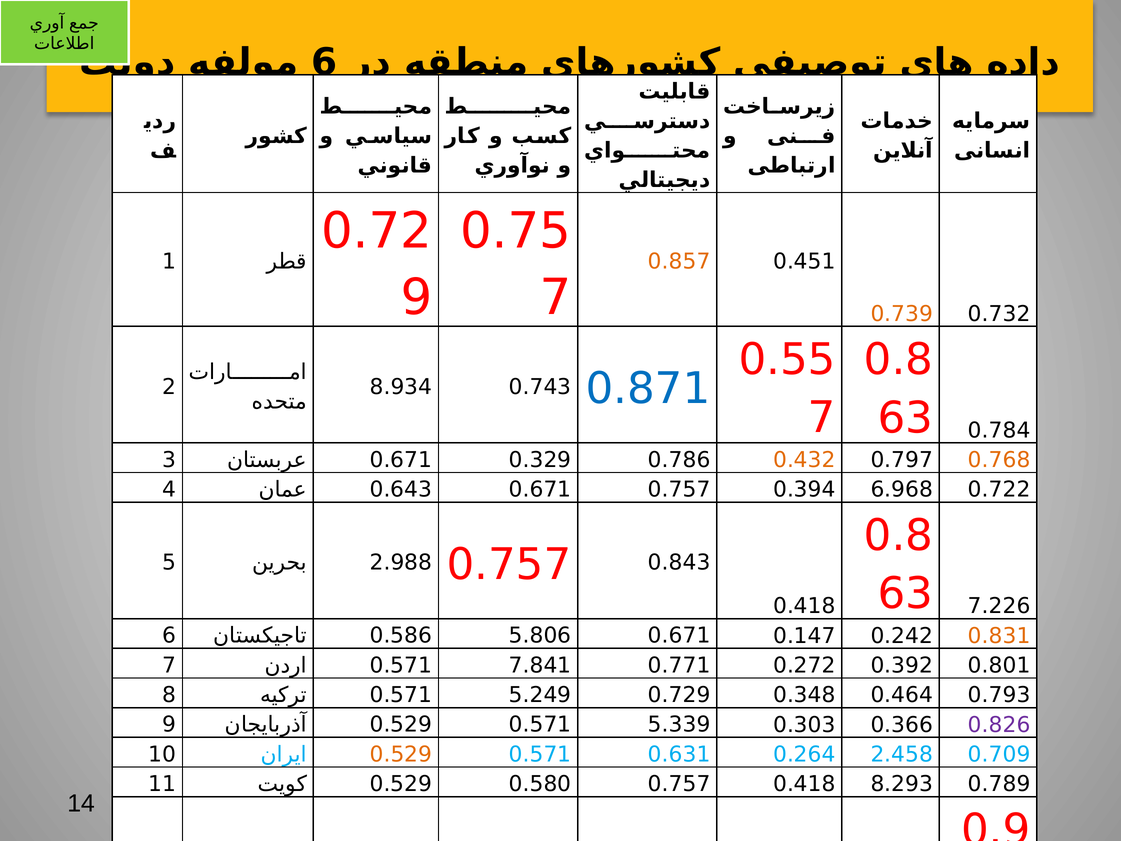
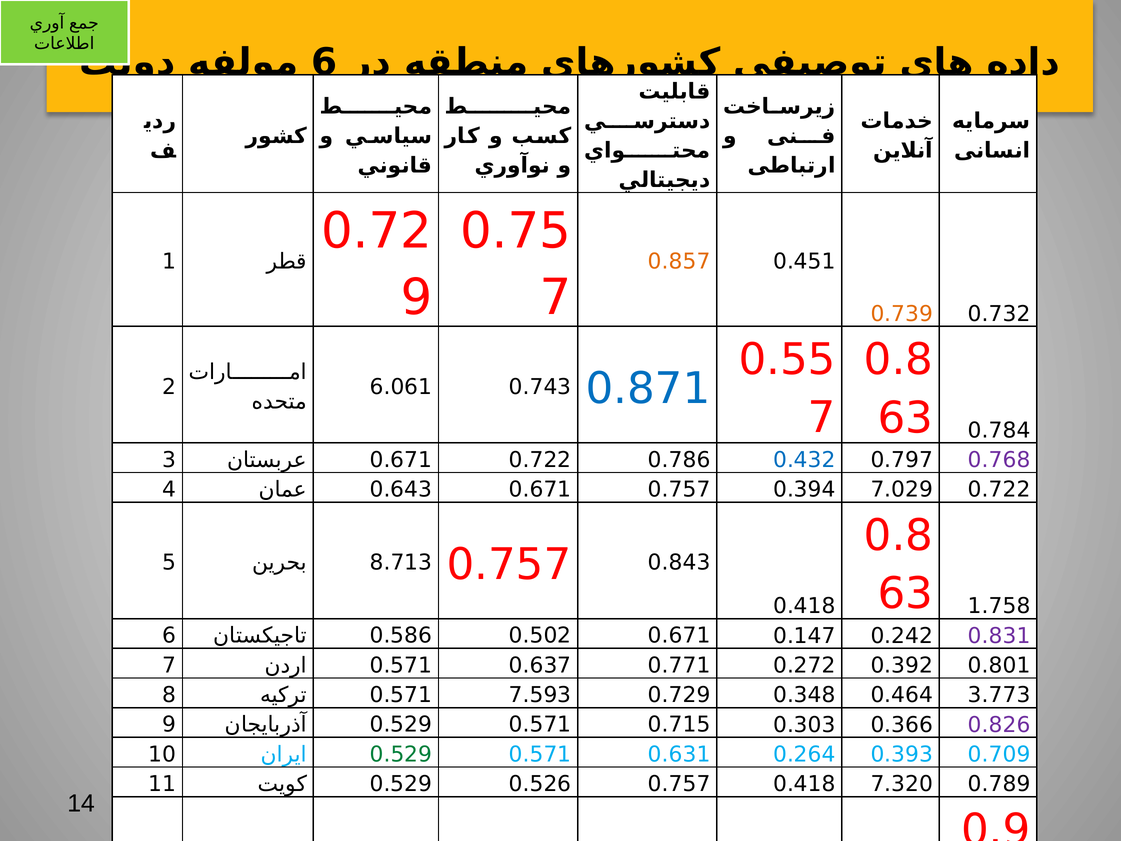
8.934: 8.934 -> 6.061 (401, 387)
0.671 0.329: 0.329 -> 0.722 (540, 460)
0.432 colour: orange -> blue (804, 460)
0.768 colour: orange -> purple (999, 460)
6.968: 6.968 -> 7.029 (902, 490)
2.988: 2.988 -> 8.713 (401, 562)
7.226: 7.226 -> 1.758 (999, 606)
5.806: 5.806 -> 0.502 (540, 636)
0.831 colour: orange -> purple (999, 636)
7.841: 7.841 -> 0.637 (540, 665)
5.249: 5.249 -> 7.593 (540, 695)
0.793: 0.793 -> 3.773 (999, 695)
5.339: 5.339 -> 0.715 (679, 725)
0.529 colour: orange -> green (401, 754)
2.458: 2.458 -> 0.393 (902, 754)
0.580: 0.580 -> 0.526 (540, 784)
8.293: 8.293 -> 7.320 (902, 784)
